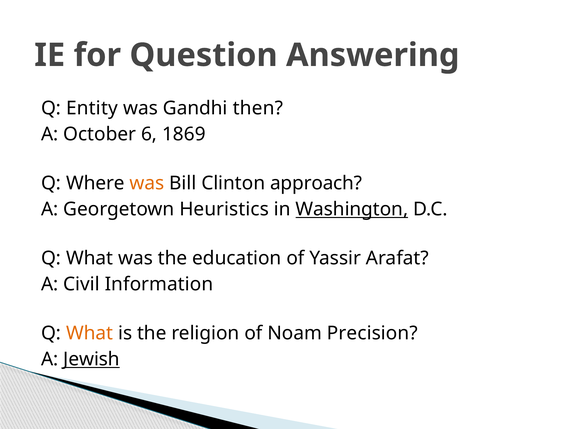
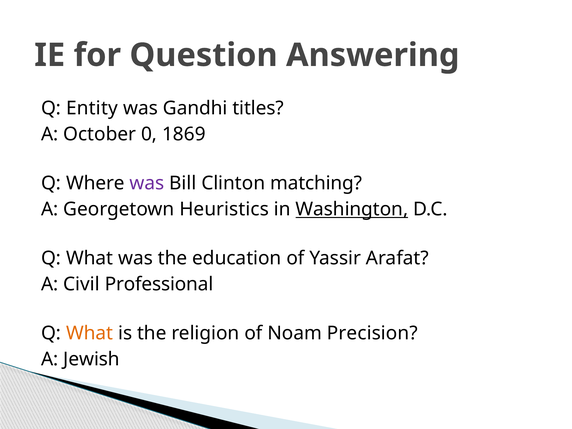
then: then -> titles (258, 108)
6: 6 -> 0 (149, 134)
was colour: orange -> purple (147, 183)
approach: approach -> matching (316, 183)
Information: Information -> Professional (159, 284)
Jewish underline: present -> none (92, 359)
